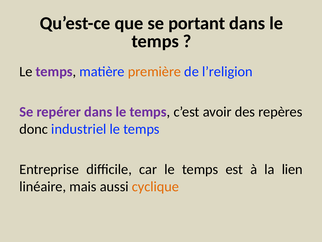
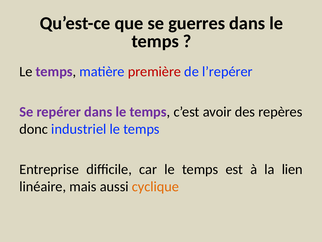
portant: portant -> guerres (197, 23)
première colour: orange -> red (154, 72)
l’religion: l’religion -> l’repérer (227, 72)
